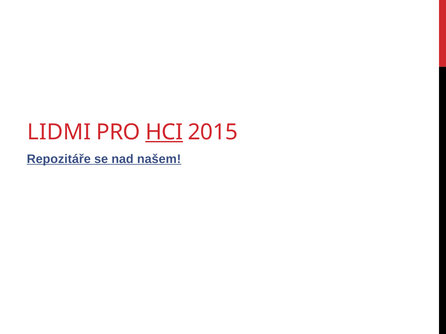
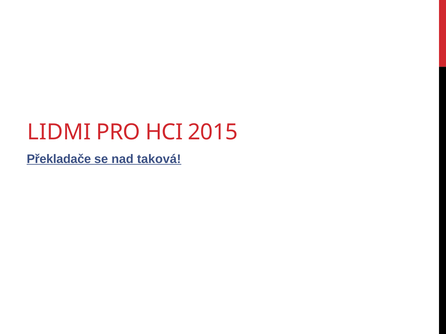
HCI underline: present -> none (164, 132)
Repozitáře: Repozitáře -> Překladače (59, 159)
našem: našem -> taková (159, 159)
